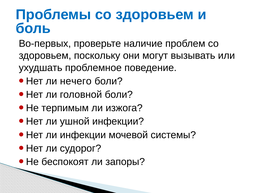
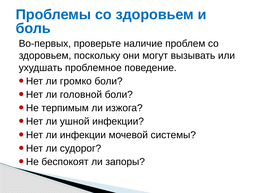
нечего: нечего -> громко (76, 81)
